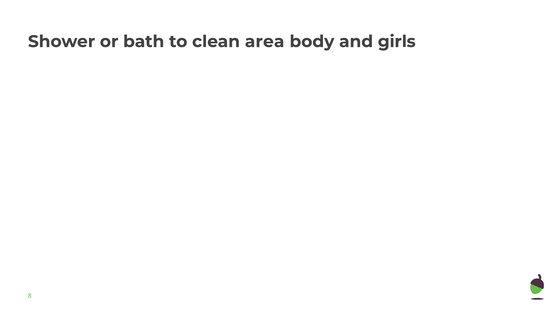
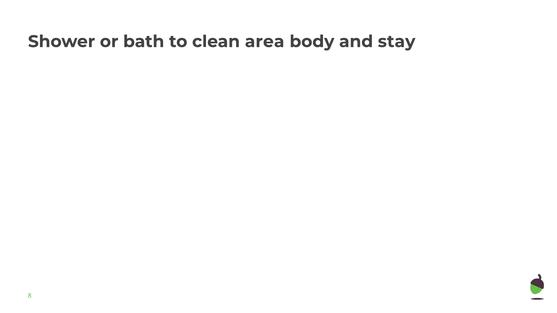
girls: girls -> stay (397, 42)
